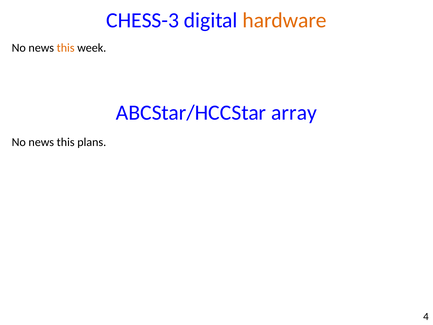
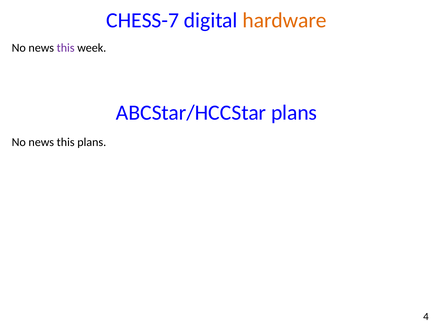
CHESS-3: CHESS-3 -> CHESS-7 (143, 20)
this colour: orange -> purple (66, 48)
ABCStar/HCCStar array: array -> plans (294, 113)
